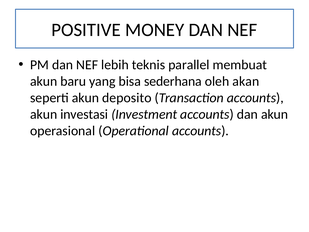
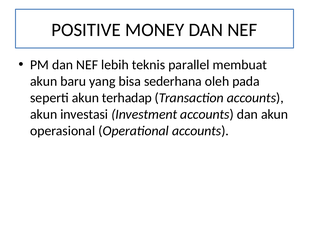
akan: akan -> pada (246, 81)
deposito: deposito -> terhadap (127, 98)
